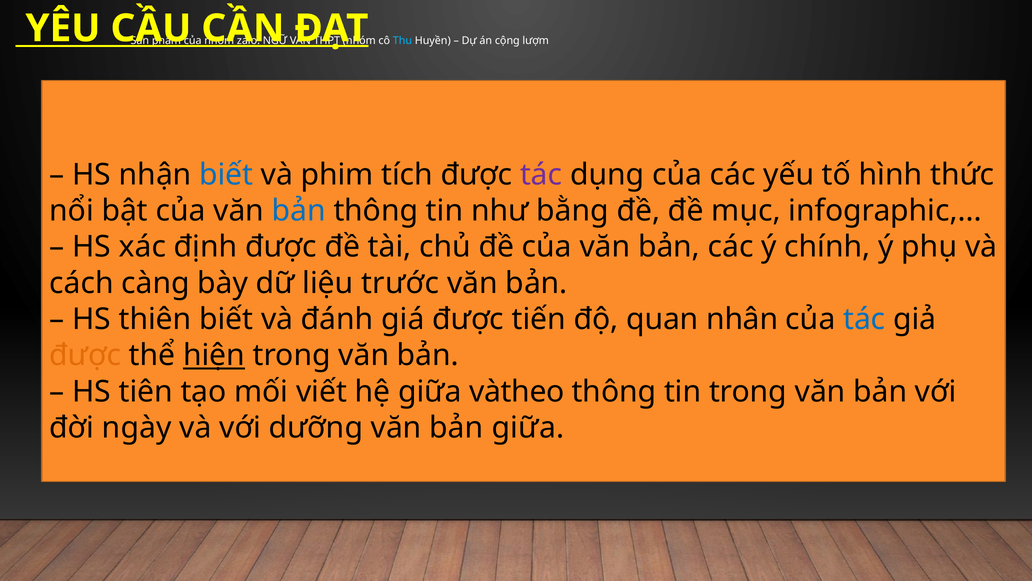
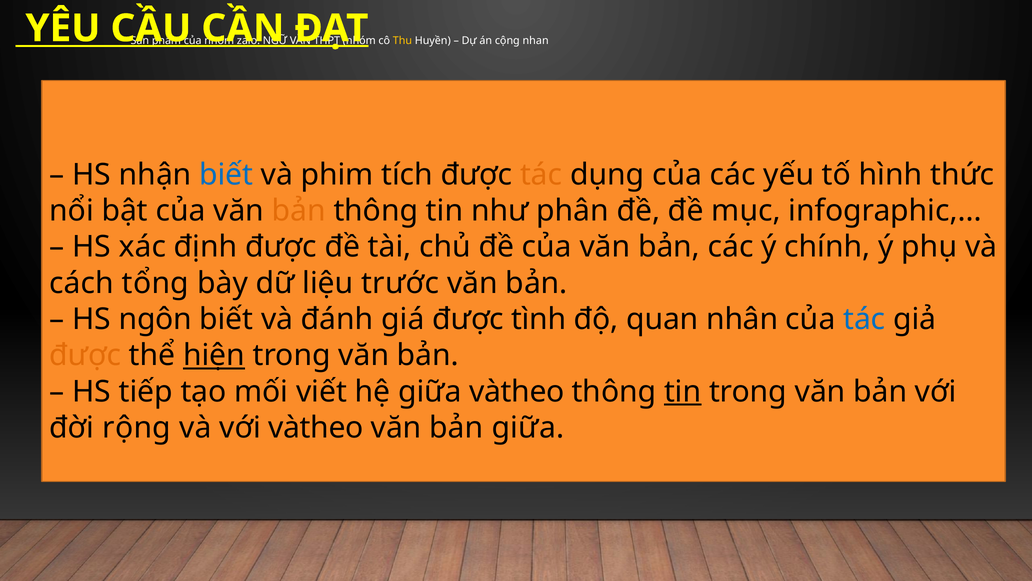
Thu colour: light blue -> yellow (402, 41)
lượm: lượm -> nhan (536, 41)
tác colour: purple -> orange (541, 174)
bản colour: blue -> orange (299, 211)
bằng: bằng -> phân (573, 211)
càng: càng -> tổng (155, 283)
thiên: thiên -> ngôn (155, 319)
tiến: tiến -> tình (539, 319)
tiên: tiên -> tiếp (146, 391)
tin underline: none -> present (683, 391)
ngày: ngày -> rộng (137, 427)
với dưỡng: dưỡng -> vàtheo (316, 427)
